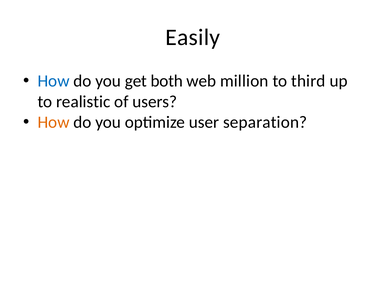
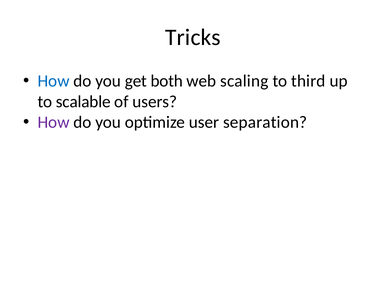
Easily: Easily -> Tricks (193, 37)
million: million -> scaling (244, 81)
realistic: realistic -> scalable (83, 102)
How colour: orange -> purple (54, 122)
